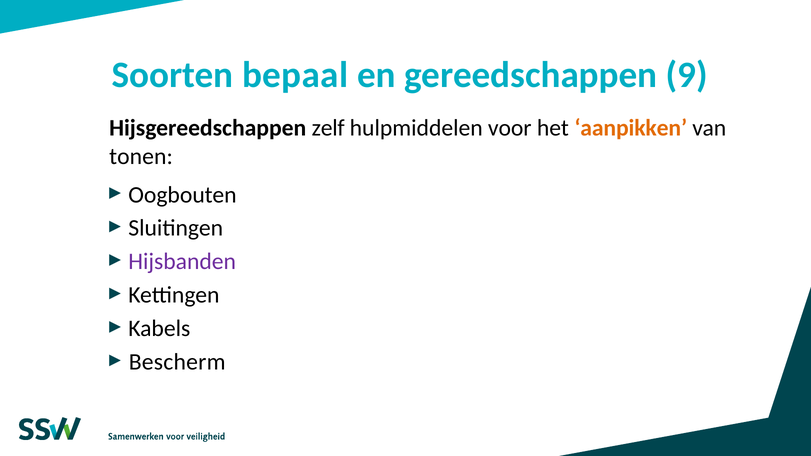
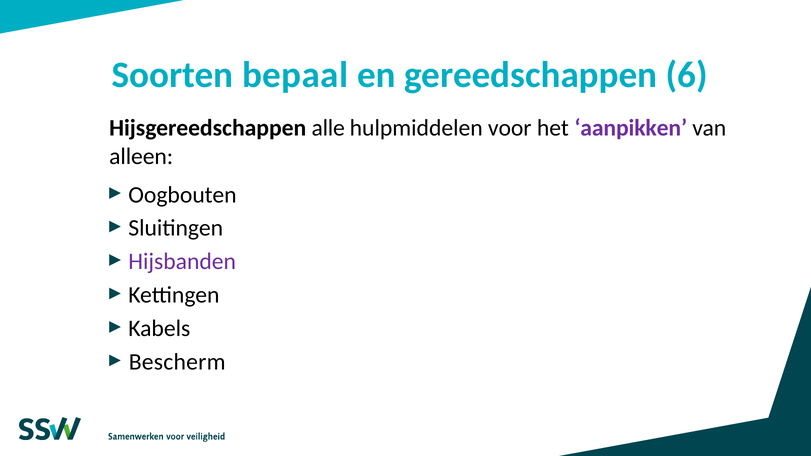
9: 9 -> 6 (687, 75)
zelf: zelf -> alle (328, 128)
aanpikken colour: orange -> purple (631, 128)
tonen: tonen -> alleen (141, 156)
